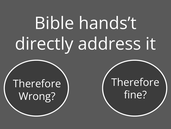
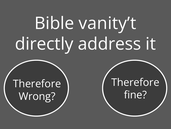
hands’t: hands’t -> vanity’t (107, 23)
